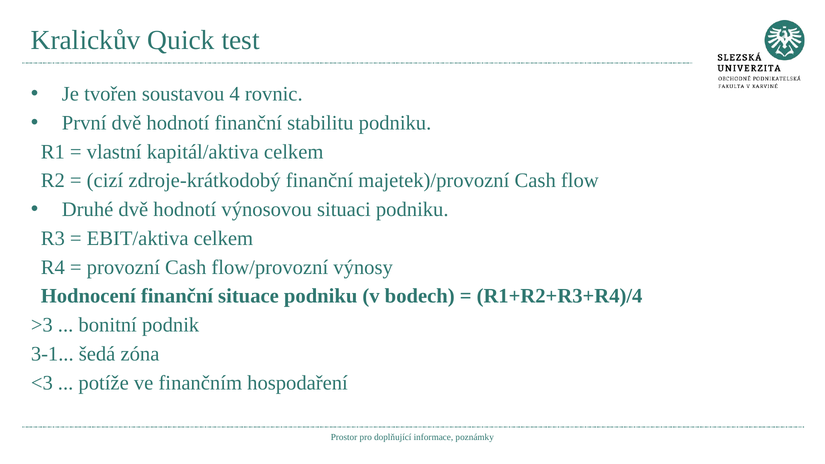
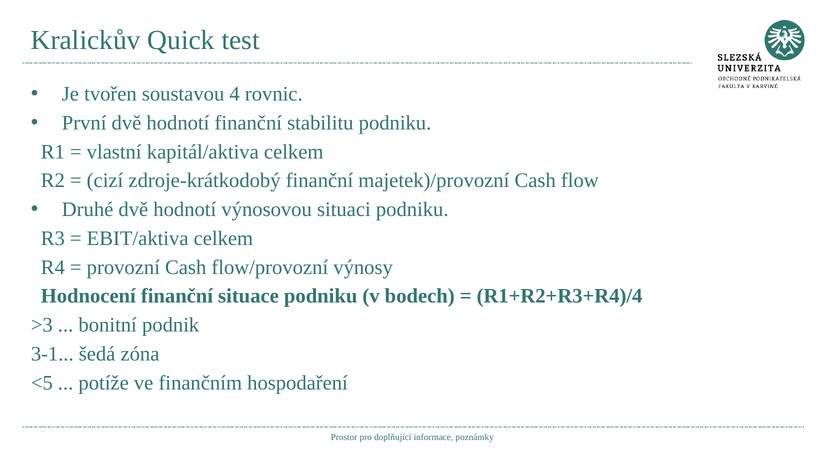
<3: <3 -> <5 (42, 383)
